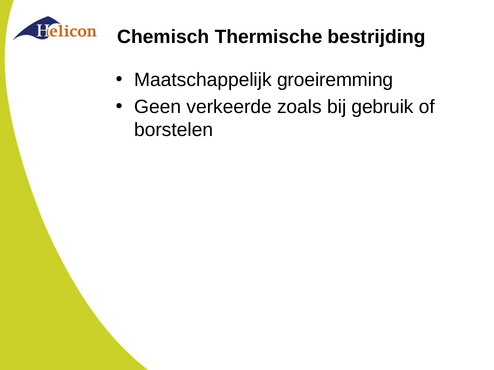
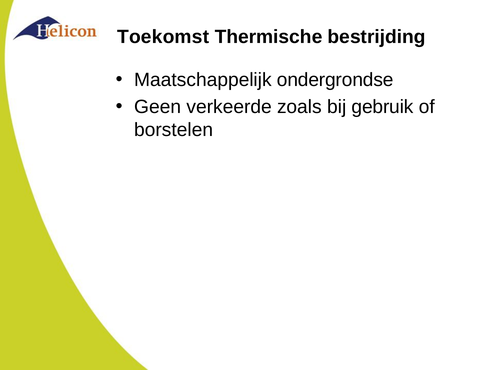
Chemisch: Chemisch -> Toekomst (163, 37)
groeiremming: groeiremming -> ondergrondse (335, 80)
